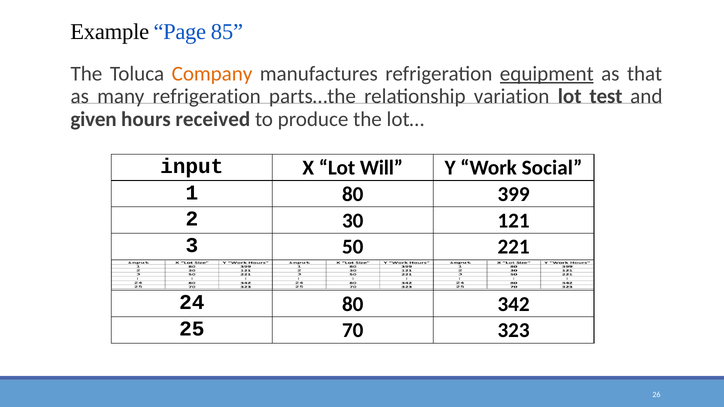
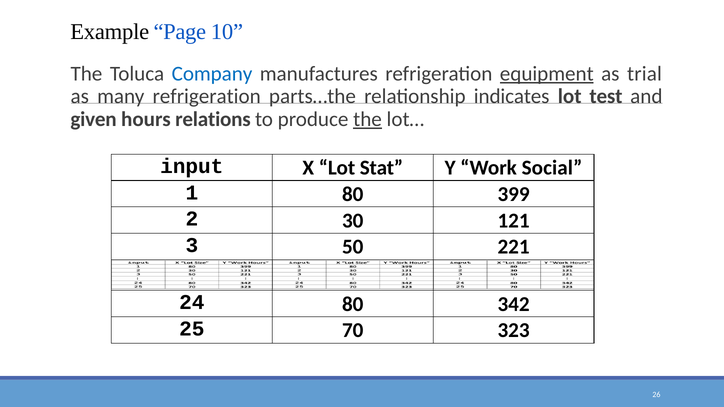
85: 85 -> 10 (227, 32)
Company colour: orange -> blue (212, 74)
that: that -> trial (644, 74)
variation: variation -> indicates (512, 96)
received: received -> relations (213, 119)
the underline: none -> present (368, 119)
Will: Will -> Stat (381, 168)
